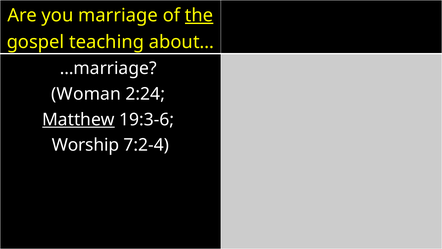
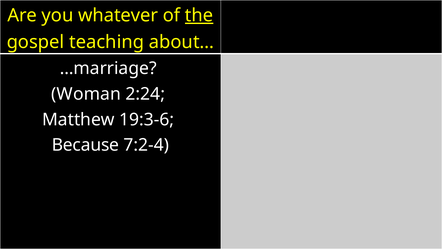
marriage: marriage -> whatever (118, 15)
Matthew underline: present -> none (78, 119)
Worship: Worship -> Because (85, 145)
